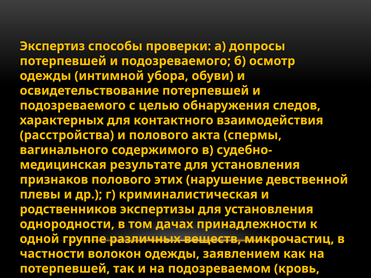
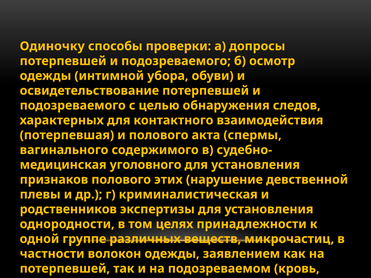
Экспертиз: Экспертиз -> Одиночку (52, 46)
расстройства: расстройства -> потерпевшая (67, 135)
результате: результате -> уголовного (146, 165)
дачах: дачах -> целях (175, 224)
